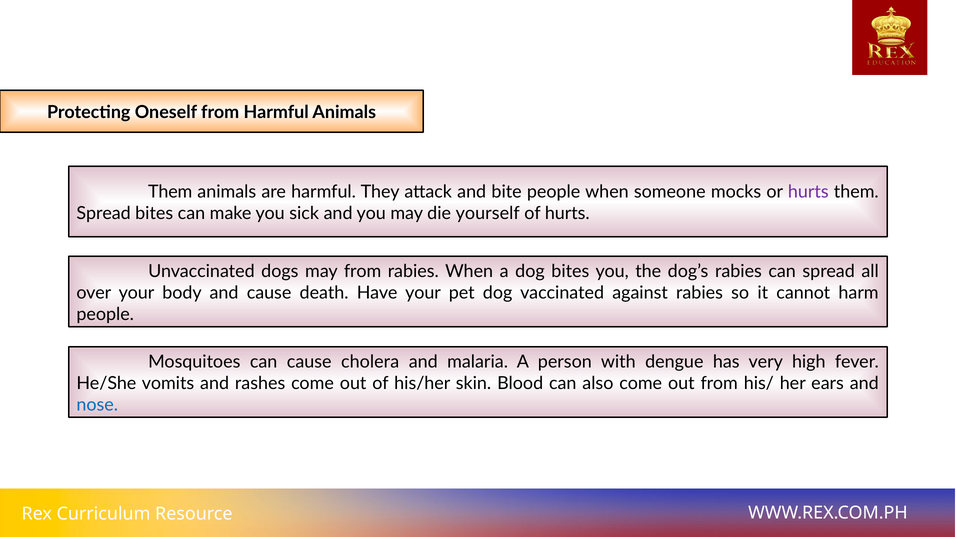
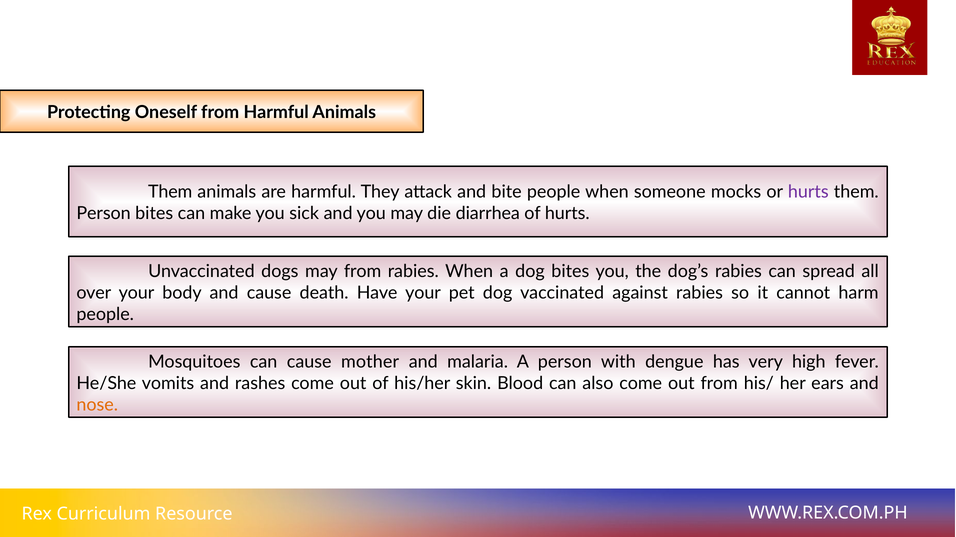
Spread: Spread -> Person (104, 214)
yourself: yourself -> diarrhea (488, 214)
cholera: cholera -> mother (370, 362)
nose colour: blue -> orange (97, 405)
